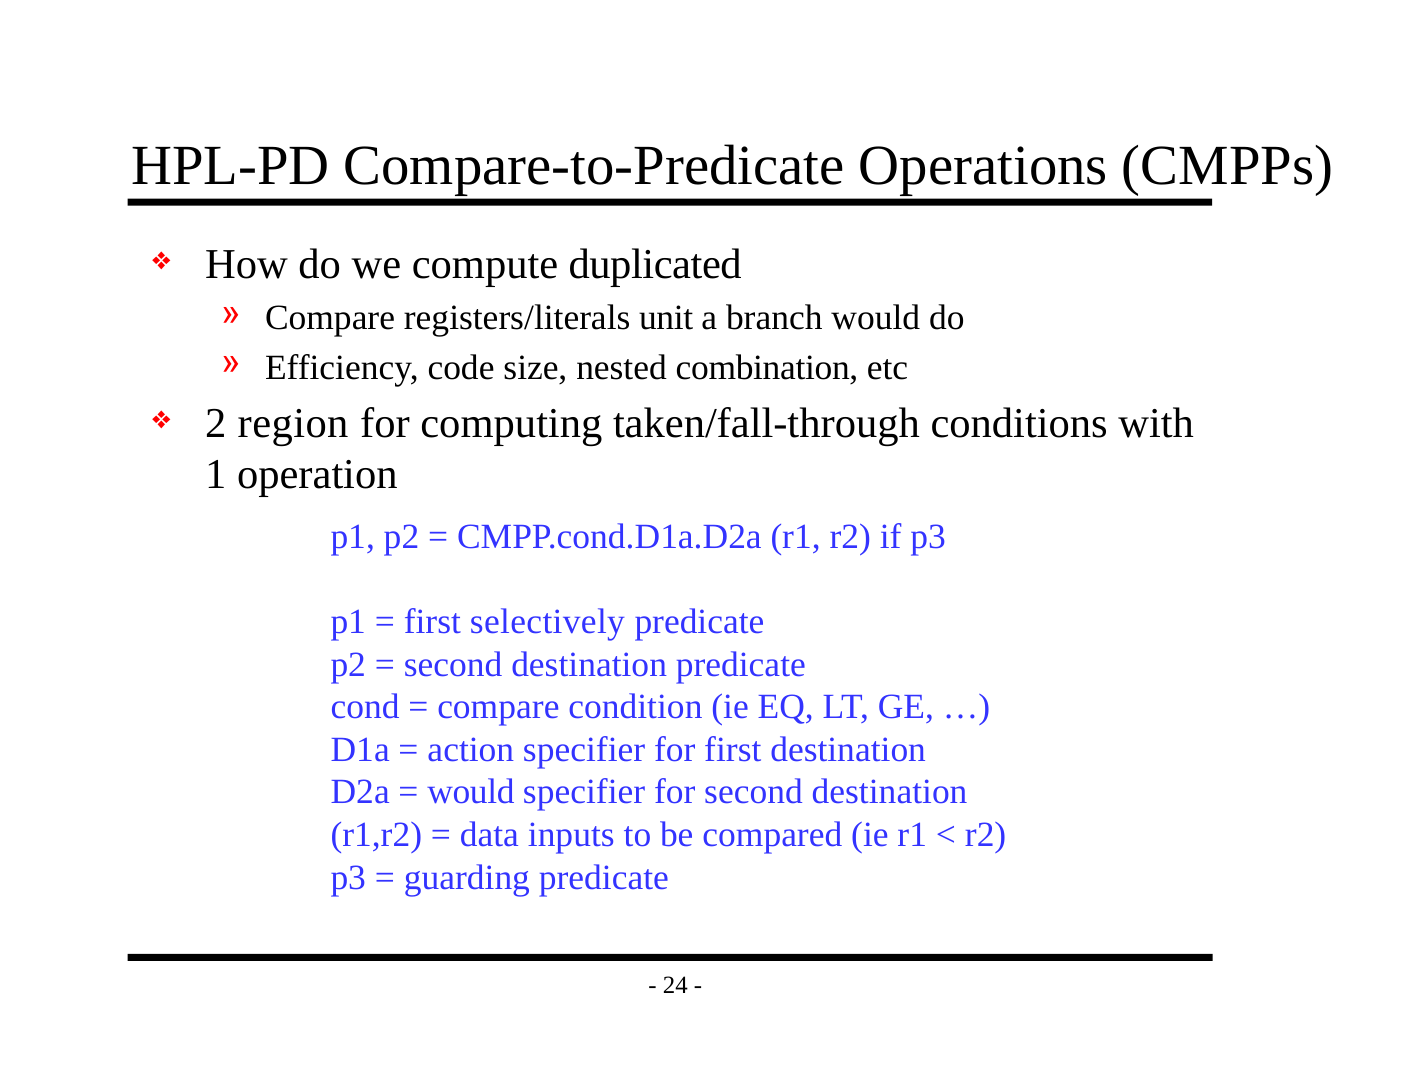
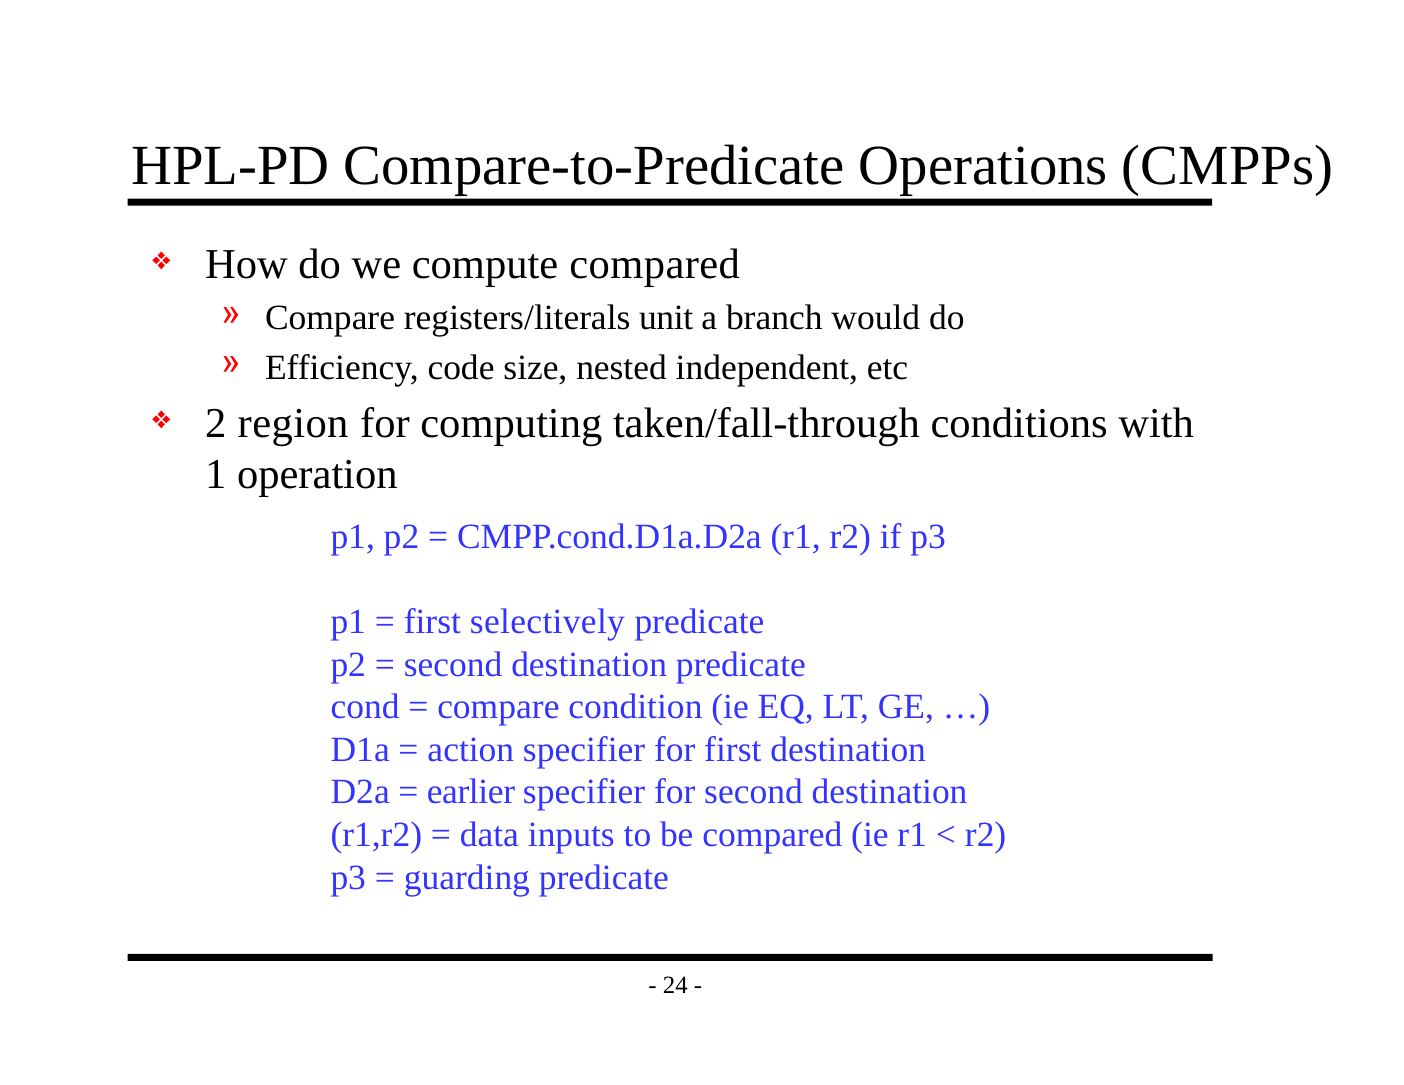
compute duplicated: duplicated -> compared (655, 265)
combination: combination -> independent (767, 368)
would: would -> earlier (471, 792)
